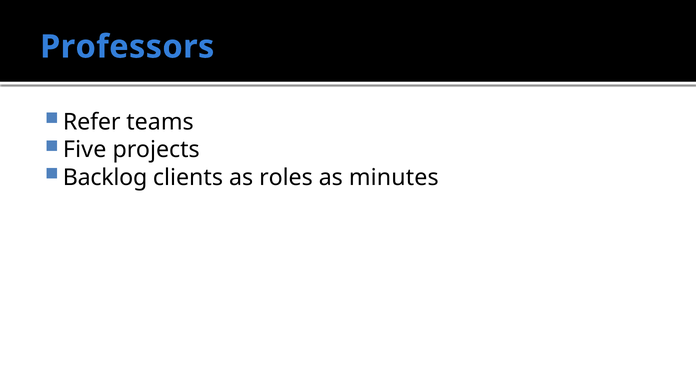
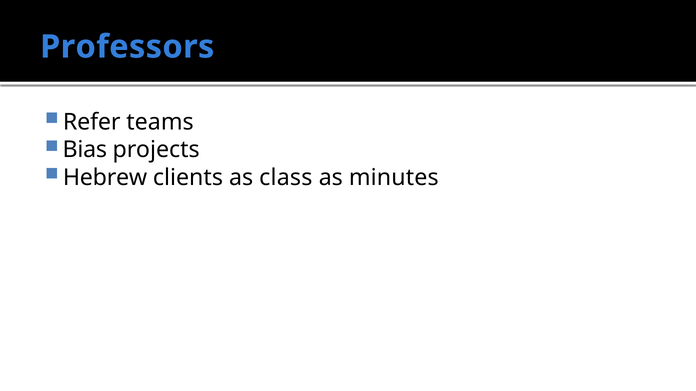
Five: Five -> Bias (85, 150)
Backlog: Backlog -> Hebrew (105, 178)
roles: roles -> class (286, 178)
